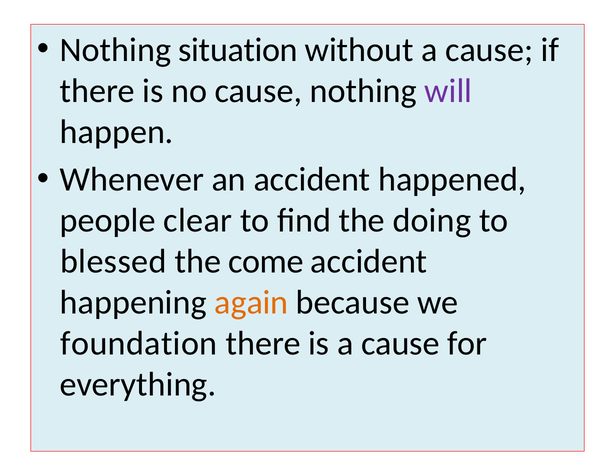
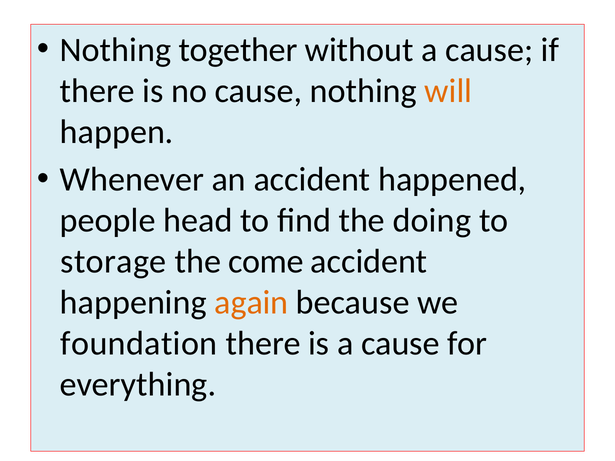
situation: situation -> together (238, 50)
will colour: purple -> orange (448, 91)
clear: clear -> head (198, 221)
blessed: blessed -> storage (113, 262)
